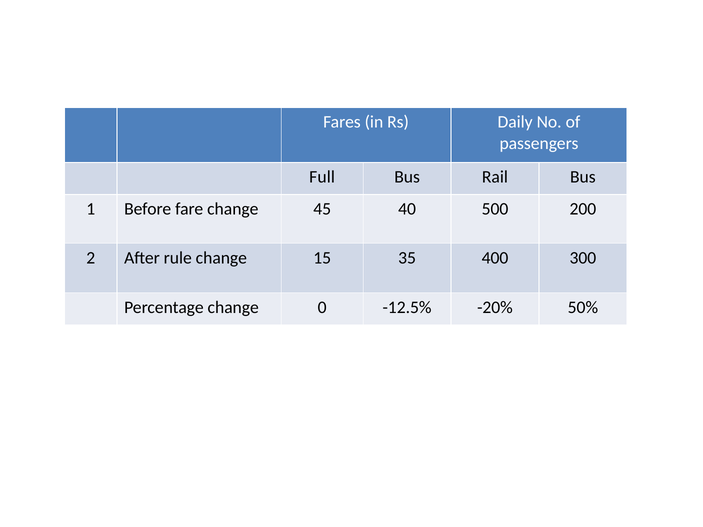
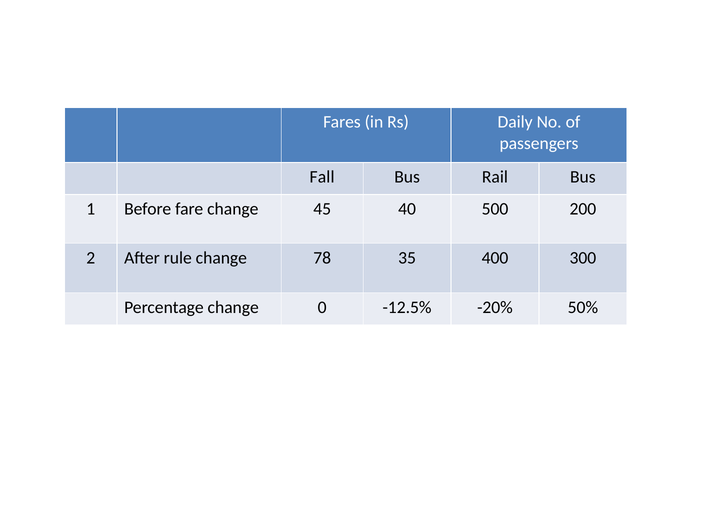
Full: Full -> Fall (322, 177)
15: 15 -> 78 (322, 258)
